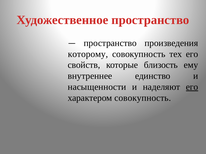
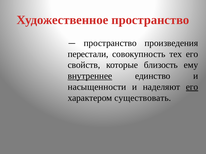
которому: которому -> перестали (88, 54)
внутреннее underline: none -> present (90, 76)
характером совокупность: совокупность -> существовать (143, 98)
